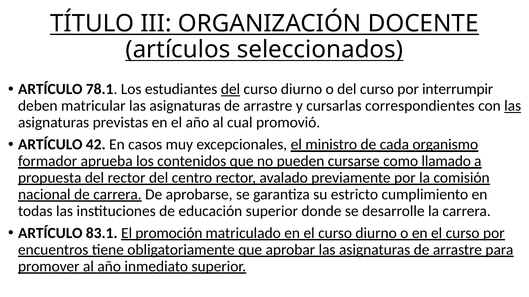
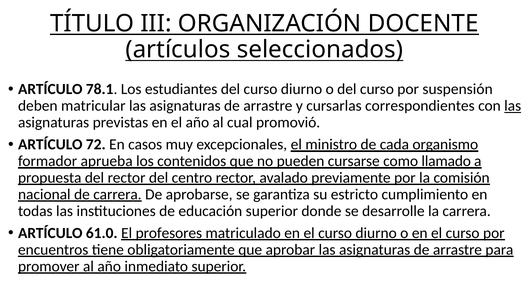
del underline: present -> none (230, 89)
interrumpir: interrumpir -> suspensión (458, 89)
42: 42 -> 72 (96, 145)
83.1: 83.1 -> 61.0 (102, 234)
promoción: promoción -> profesores (169, 234)
